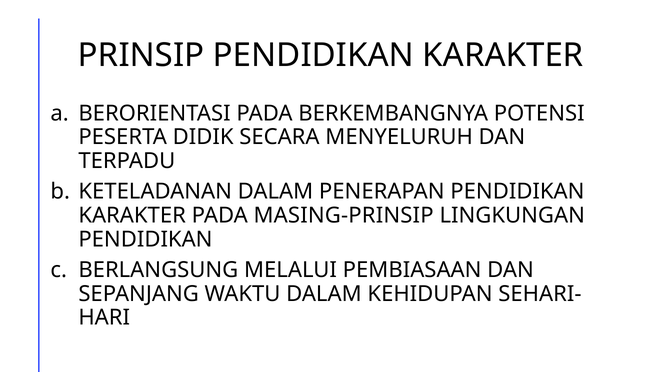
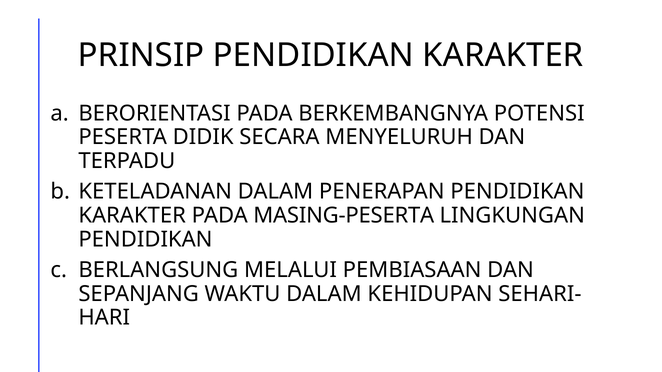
MASING-PRINSIP: MASING-PRINSIP -> MASING-PESERTA (344, 216)
